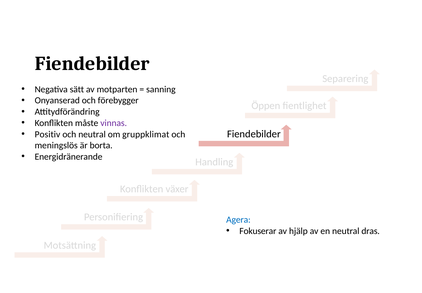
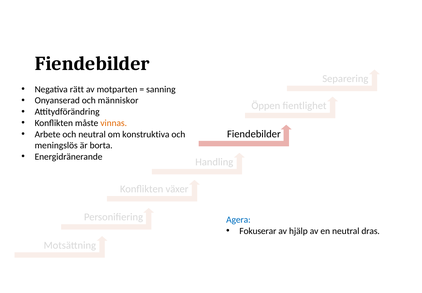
sätt: sätt -> rätt (77, 89)
förebygger: förebygger -> människor (118, 101)
vinnas colour: purple -> orange (114, 123)
Positiv: Positiv -> Arbete (48, 134)
gruppklimat: gruppklimat -> konstruktiva (146, 134)
